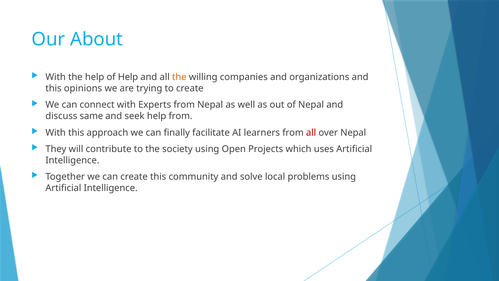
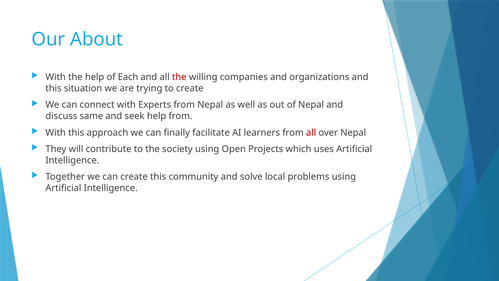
of Help: Help -> Each (128, 77)
the colour: orange -> red (179, 77)
opinions: opinions -> situation (83, 88)
